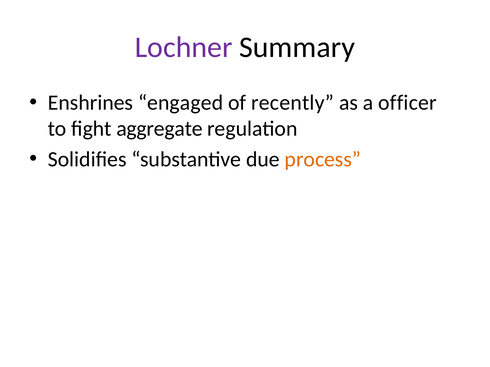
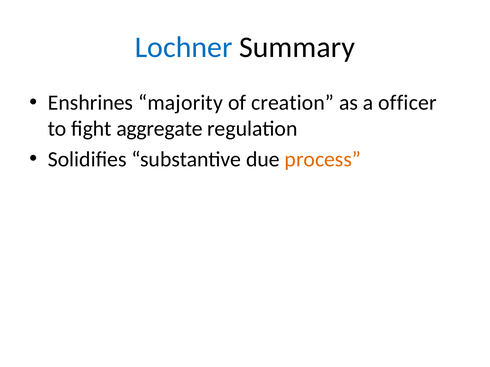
Lochner colour: purple -> blue (184, 47)
engaged: engaged -> majority (181, 103)
recently: recently -> creation (293, 103)
